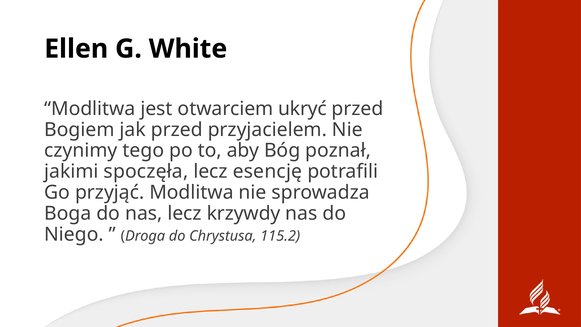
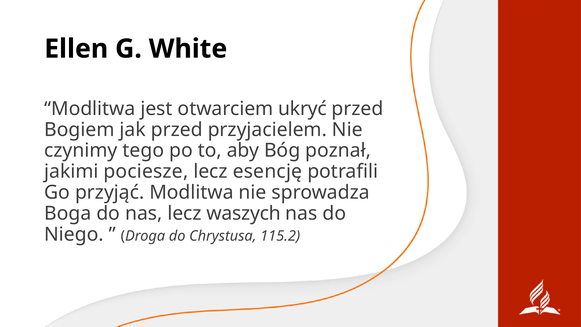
spoczęła: spoczęła -> pociesze (146, 171)
krzywdy: krzywdy -> waszych (244, 213)
